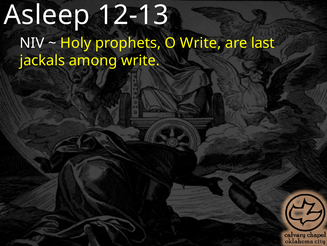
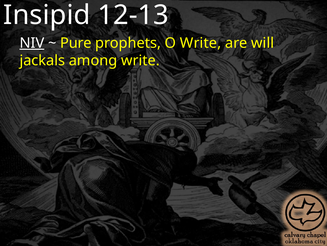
Asleep: Asleep -> Insipid (47, 15)
NIV underline: none -> present (32, 43)
Holy: Holy -> Pure (76, 43)
last: last -> will (263, 43)
